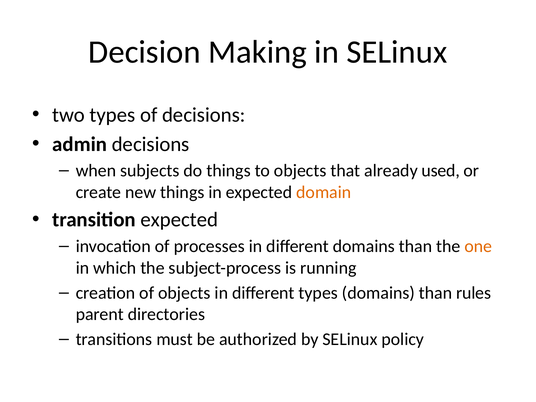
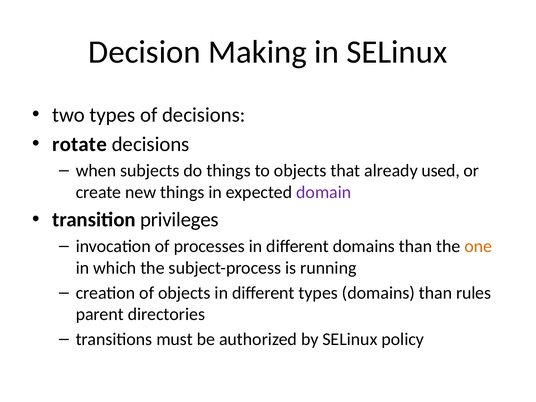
admin: admin -> rotate (80, 144)
domain colour: orange -> purple (324, 192)
transition expected: expected -> privileges (179, 220)
